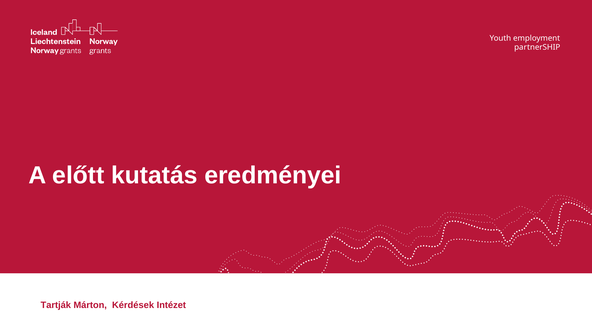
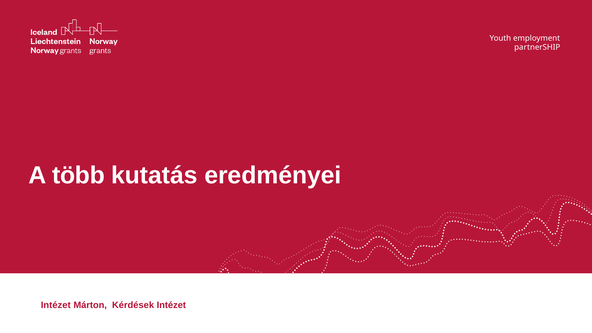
előtt: előtt -> több (78, 175)
Tartják: Tartják -> Intézet (56, 305)
